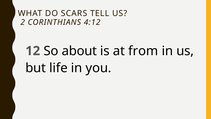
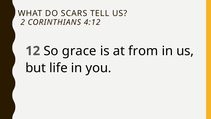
about: about -> grace (79, 51)
